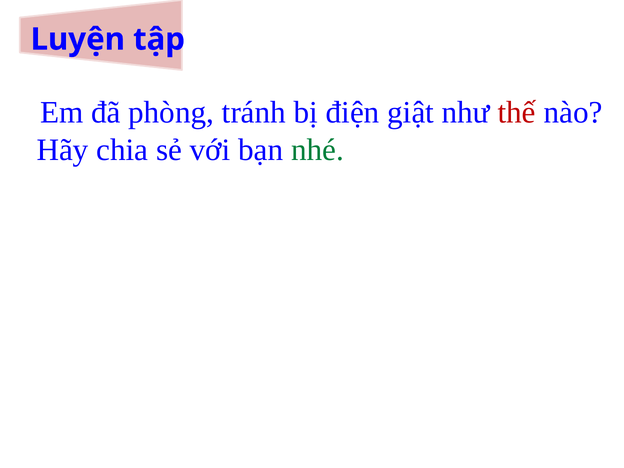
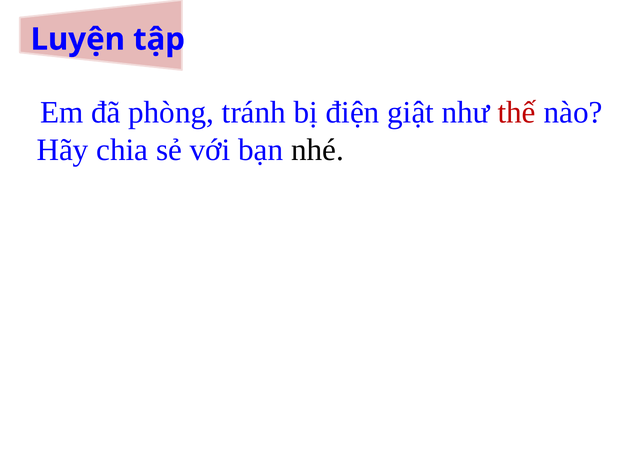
nhé colour: green -> black (318, 150)
